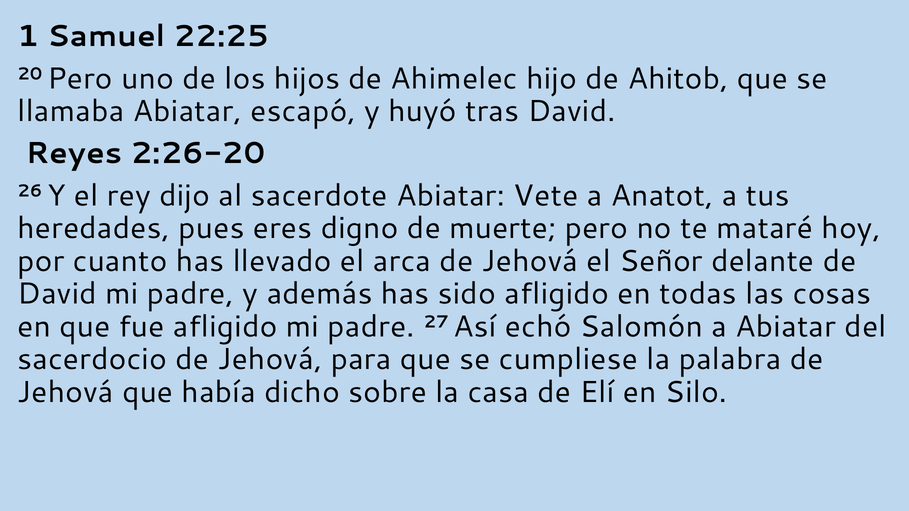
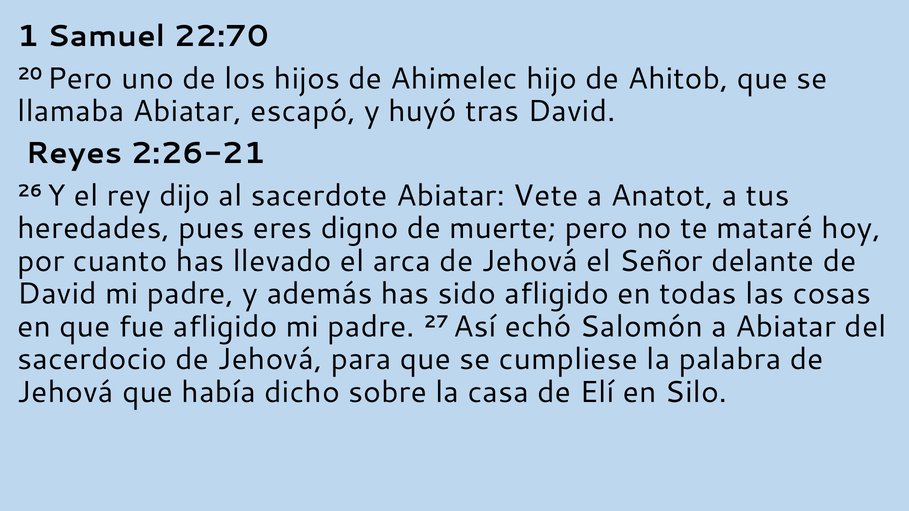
22:25: 22:25 -> 22:70 (221, 36)
2:26-20: 2:26-20 -> 2:26-21 (198, 154)
